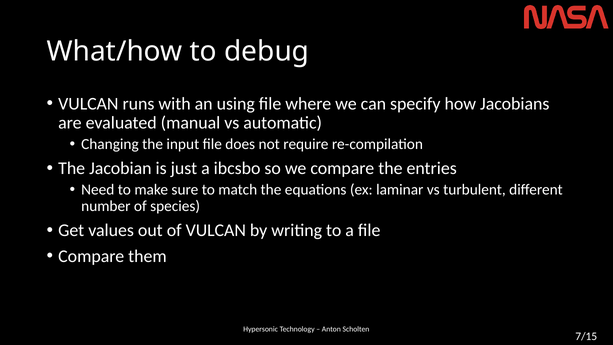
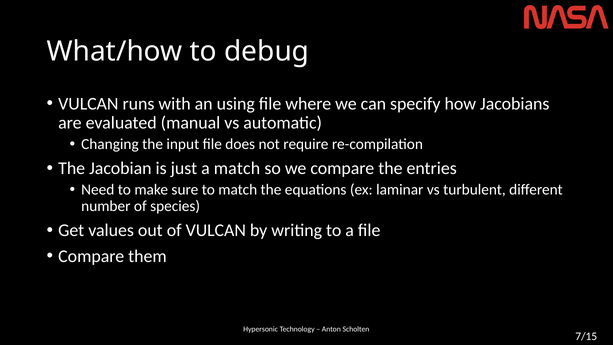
a ibcsbo: ibcsbo -> match (237, 168)
